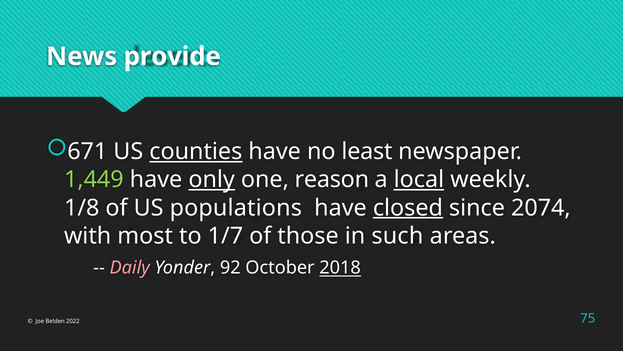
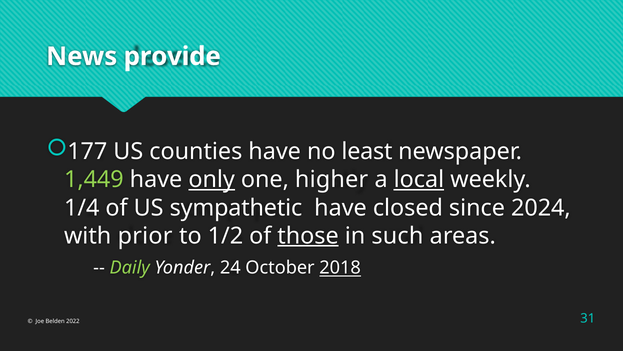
671: 671 -> 177 (87, 151)
counties underline: present -> none (196, 151)
reason: reason -> higher (332, 179)
1/8: 1/8 -> 1/4 (82, 207)
populations: populations -> sympathetic (236, 207)
closed underline: present -> none (408, 207)
2074: 2074 -> 2024 (541, 207)
most: most -> prior (145, 235)
1/7: 1/7 -> 1/2 (225, 235)
those underline: none -> present (308, 235)
Daily colour: pink -> light green (130, 268)
92: 92 -> 24 (230, 268)
75: 75 -> 31 (588, 318)
